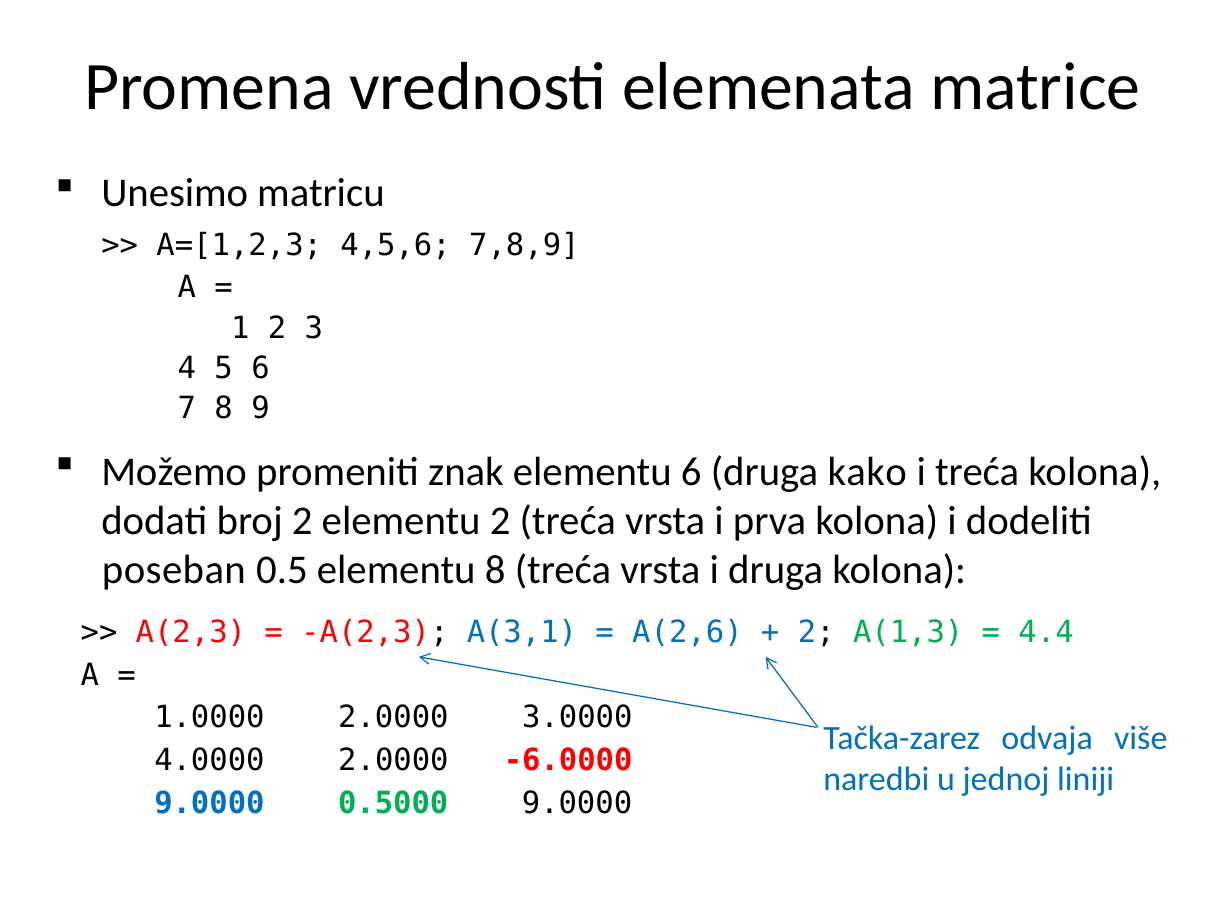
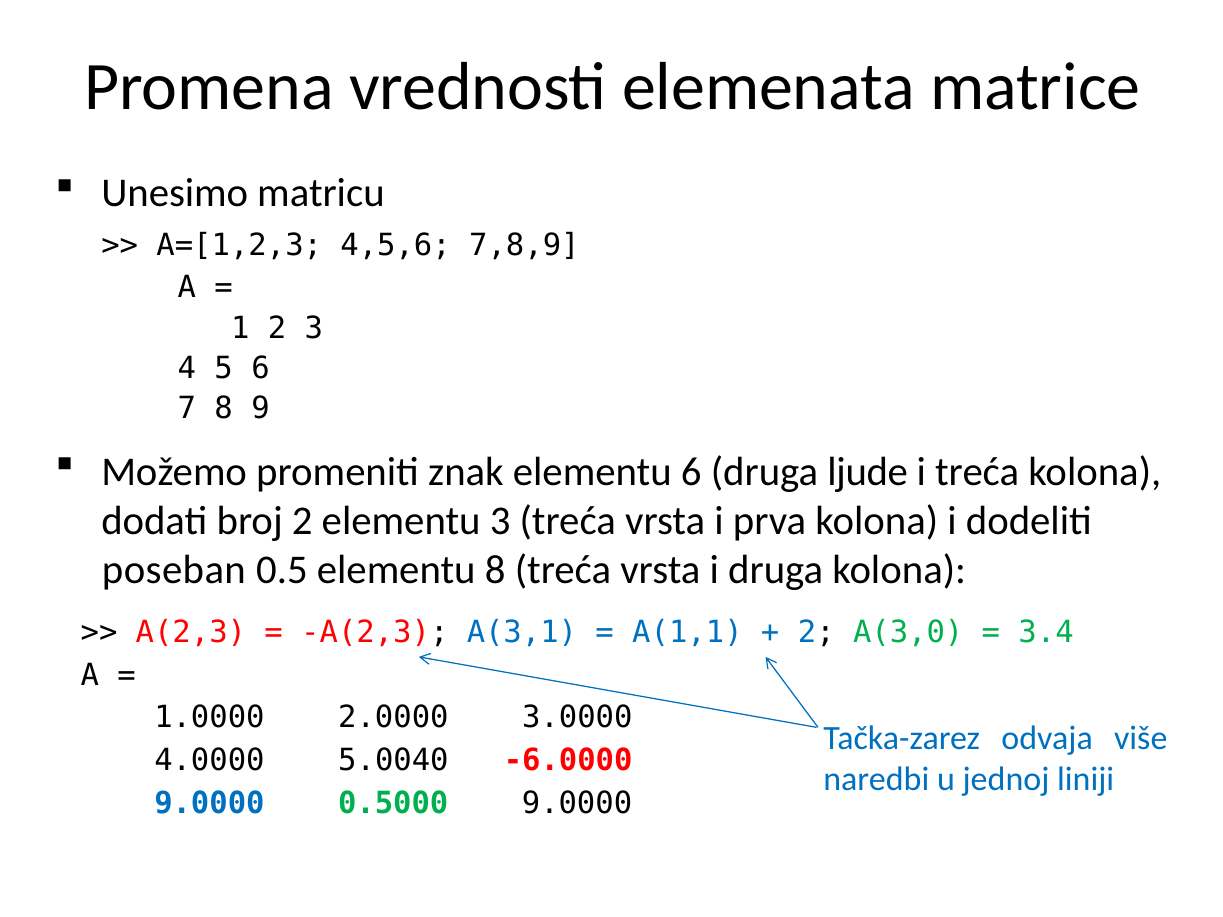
kako: kako -> ljude (868, 472)
elementu 2: 2 -> 3 (500, 521)
A(2,6: A(2,6 -> A(1,1 (687, 632)
A(1,3: A(1,3 -> A(3,0 (908, 632)
4.4: 4.4 -> 3.4 (1046, 632)
4.0000 2.0000: 2.0000 -> 5.0040 (393, 761)
